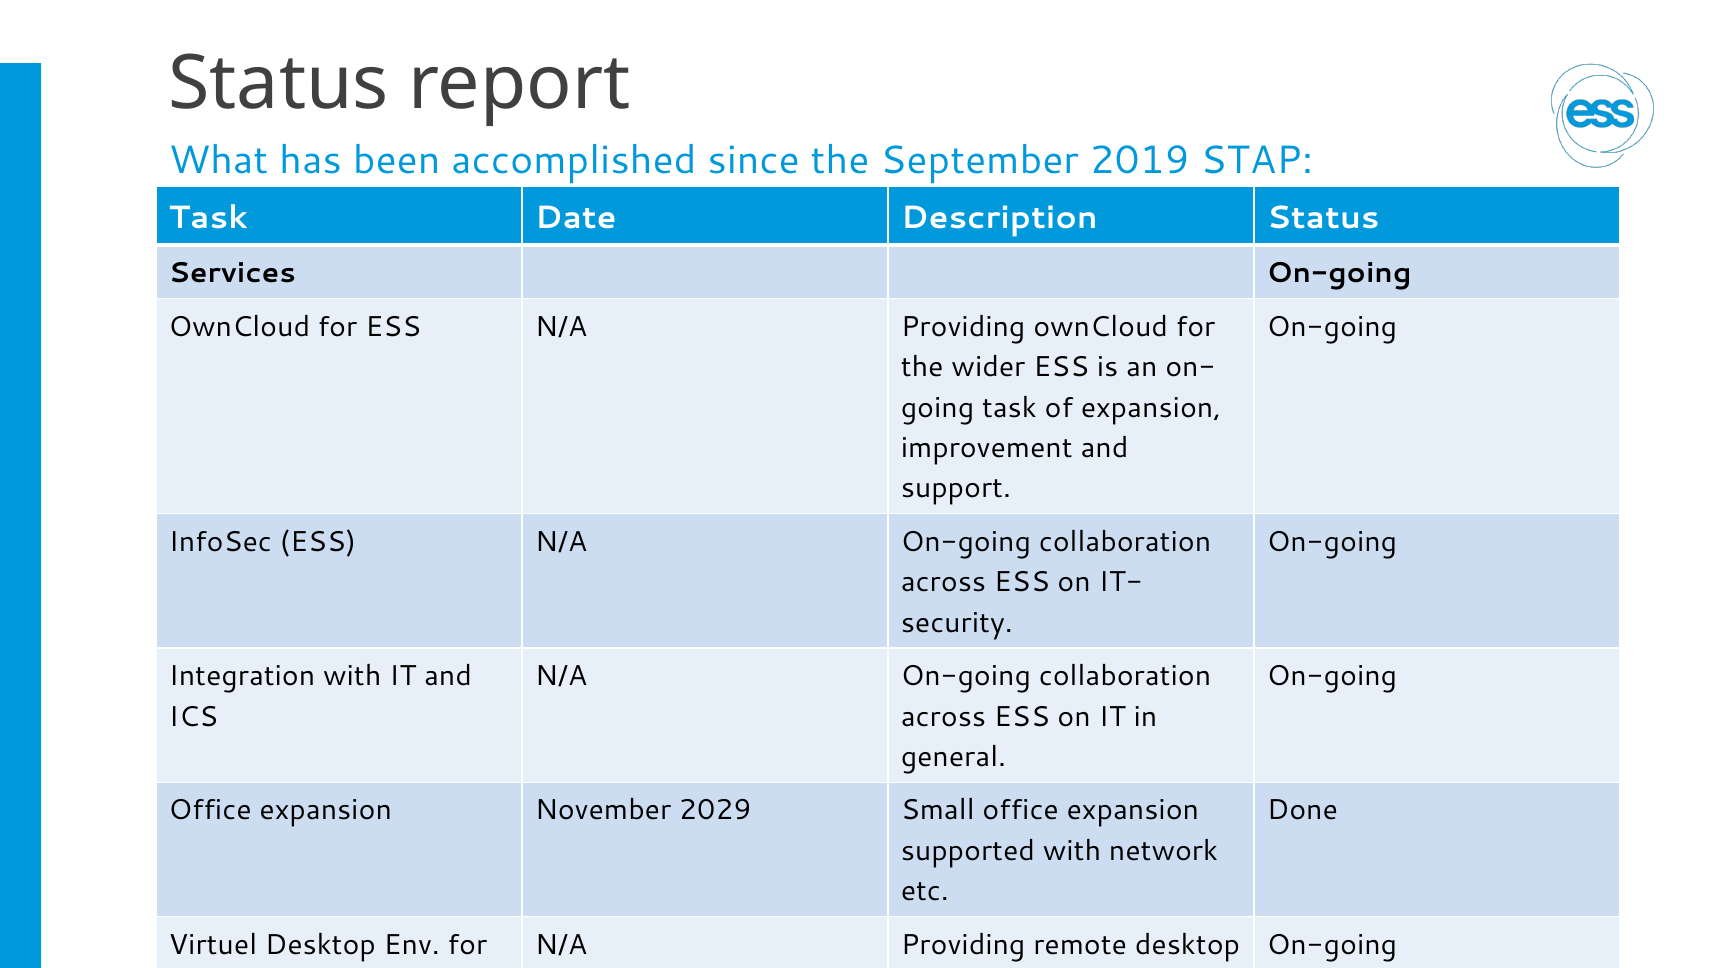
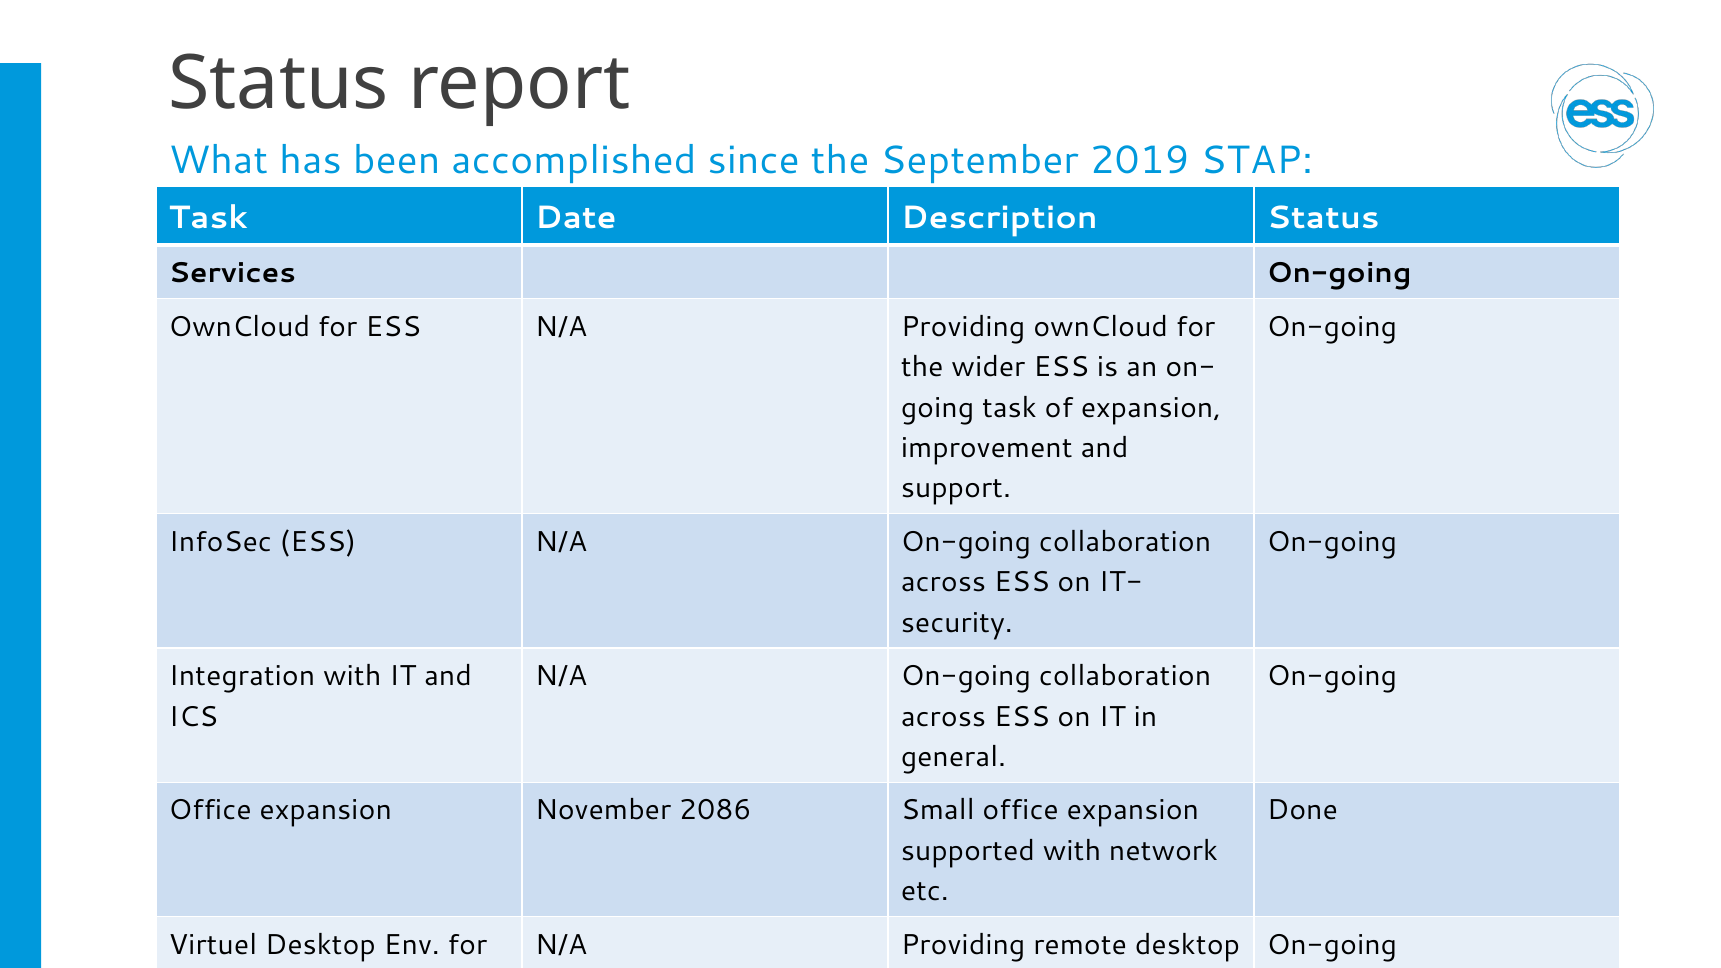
2029: 2029 -> 2086 (715, 811)
